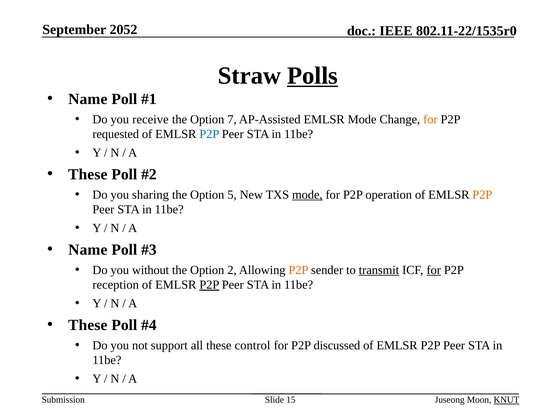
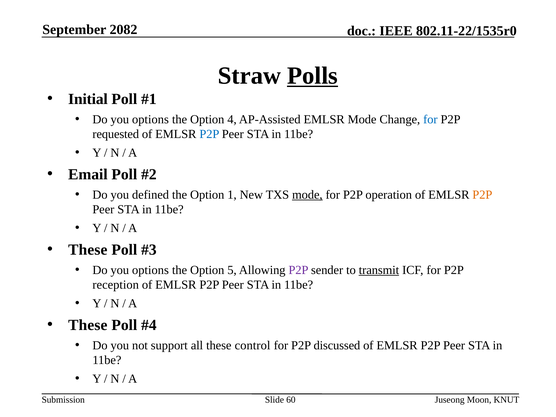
2052: 2052 -> 2082 (123, 29)
Name: Name -> Initial (88, 99)
receive: receive -> options (150, 119)
7: 7 -> 4 (232, 119)
for colour: orange -> blue (430, 119)
These: These -> Email (88, 174)
sharing: sharing -> defined (151, 195)
5: 5 -> 1 (232, 195)
Name: Name -> These (88, 250)
without: without -> options (150, 270)
2: 2 -> 5 (232, 270)
P2P colour: orange -> purple (298, 270)
for underline: present -> none (434, 270)
P2P underline: present -> none (209, 285)
15: 15 -> 60 (291, 400)
KNUT underline: present -> none (506, 400)
